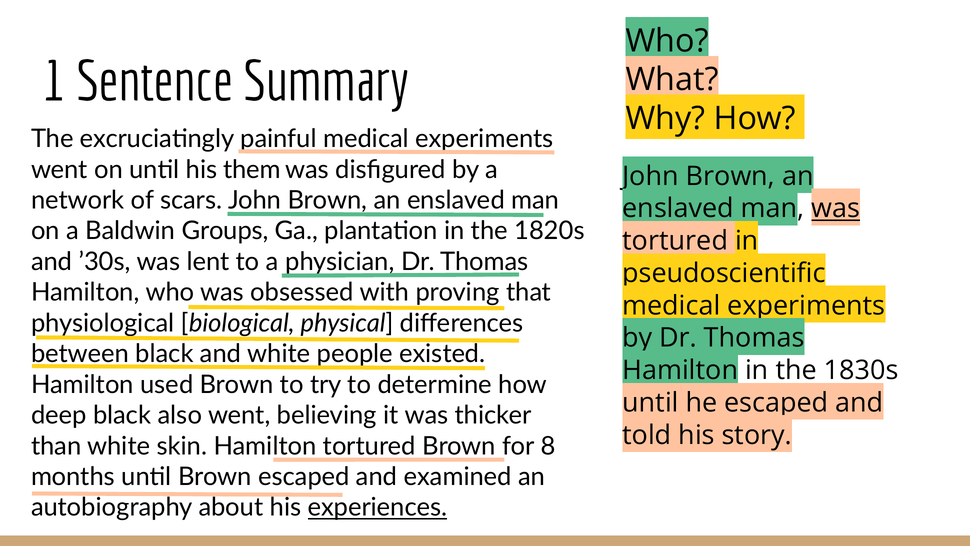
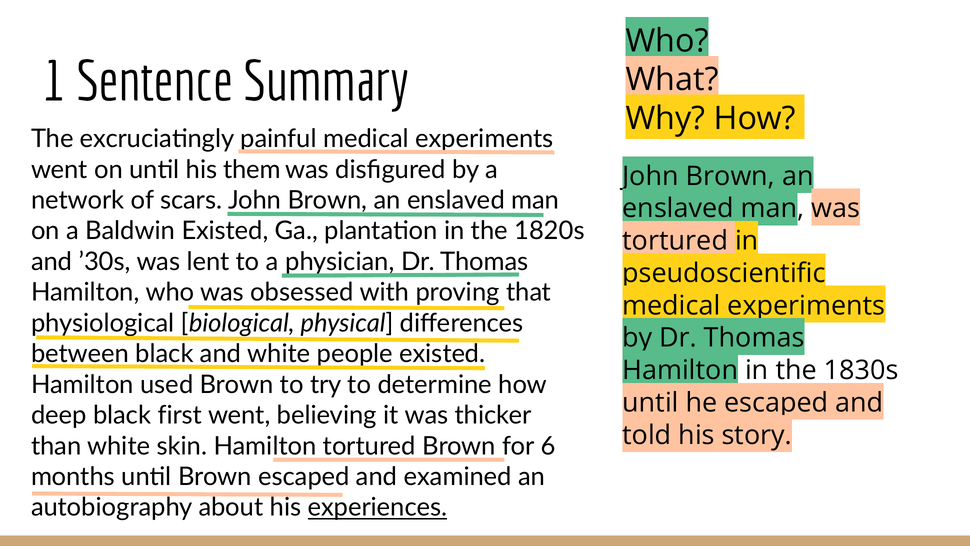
was underline: present -> none (836, 208)
Baldwin Groups: Groups -> Existed (225, 231)
also: also -> first (180, 415)
8: 8 -> 6 (548, 446)
